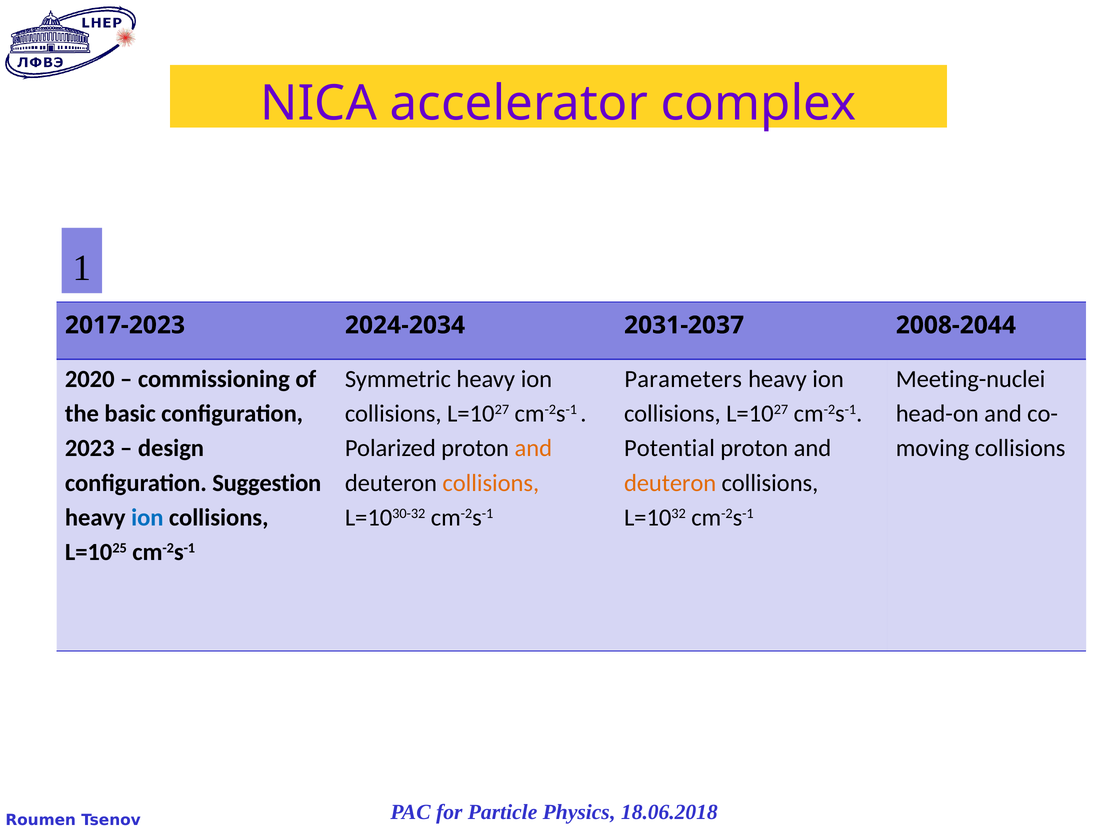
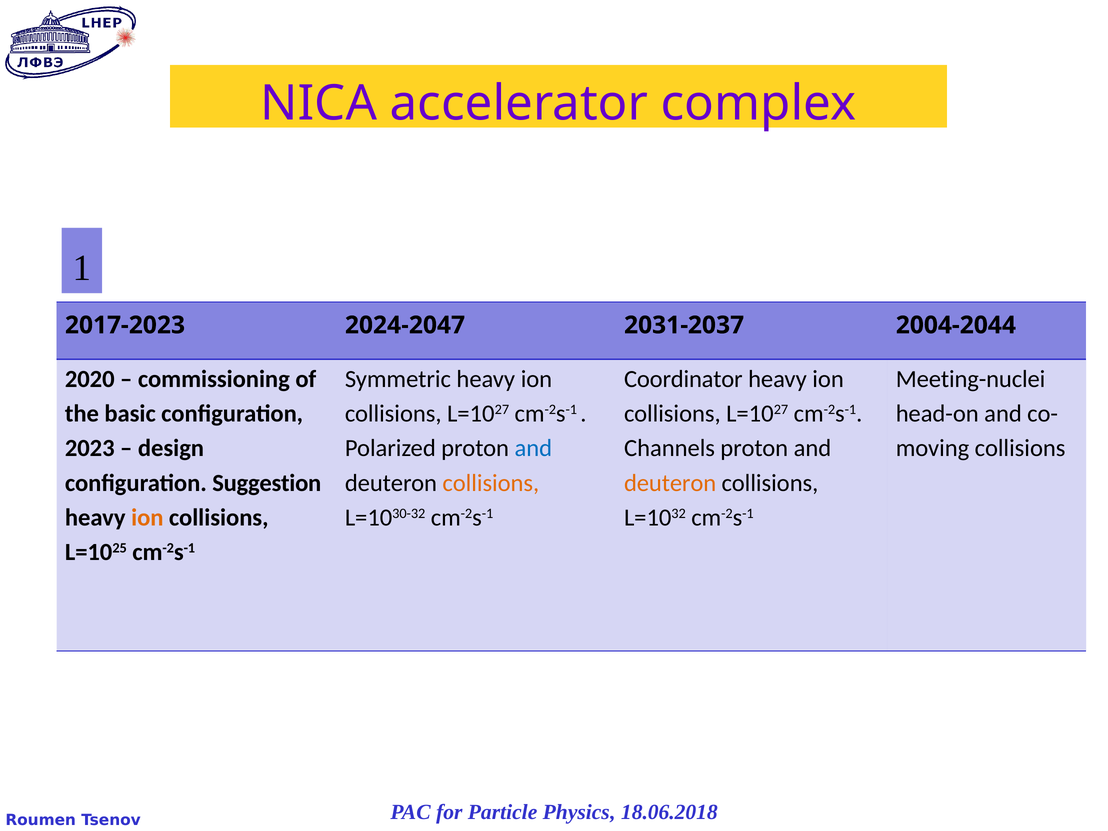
2024-2034: 2024-2034 -> 2024-2047 (405, 325)
2008-2044: 2008-2044 -> 2004-2044 (956, 325)
Parameters: Parameters -> Coordinator (683, 379)
and colour: orange -> blue (533, 448)
Potential: Potential -> Channels (670, 448)
ion colour: blue -> orange (147, 517)
